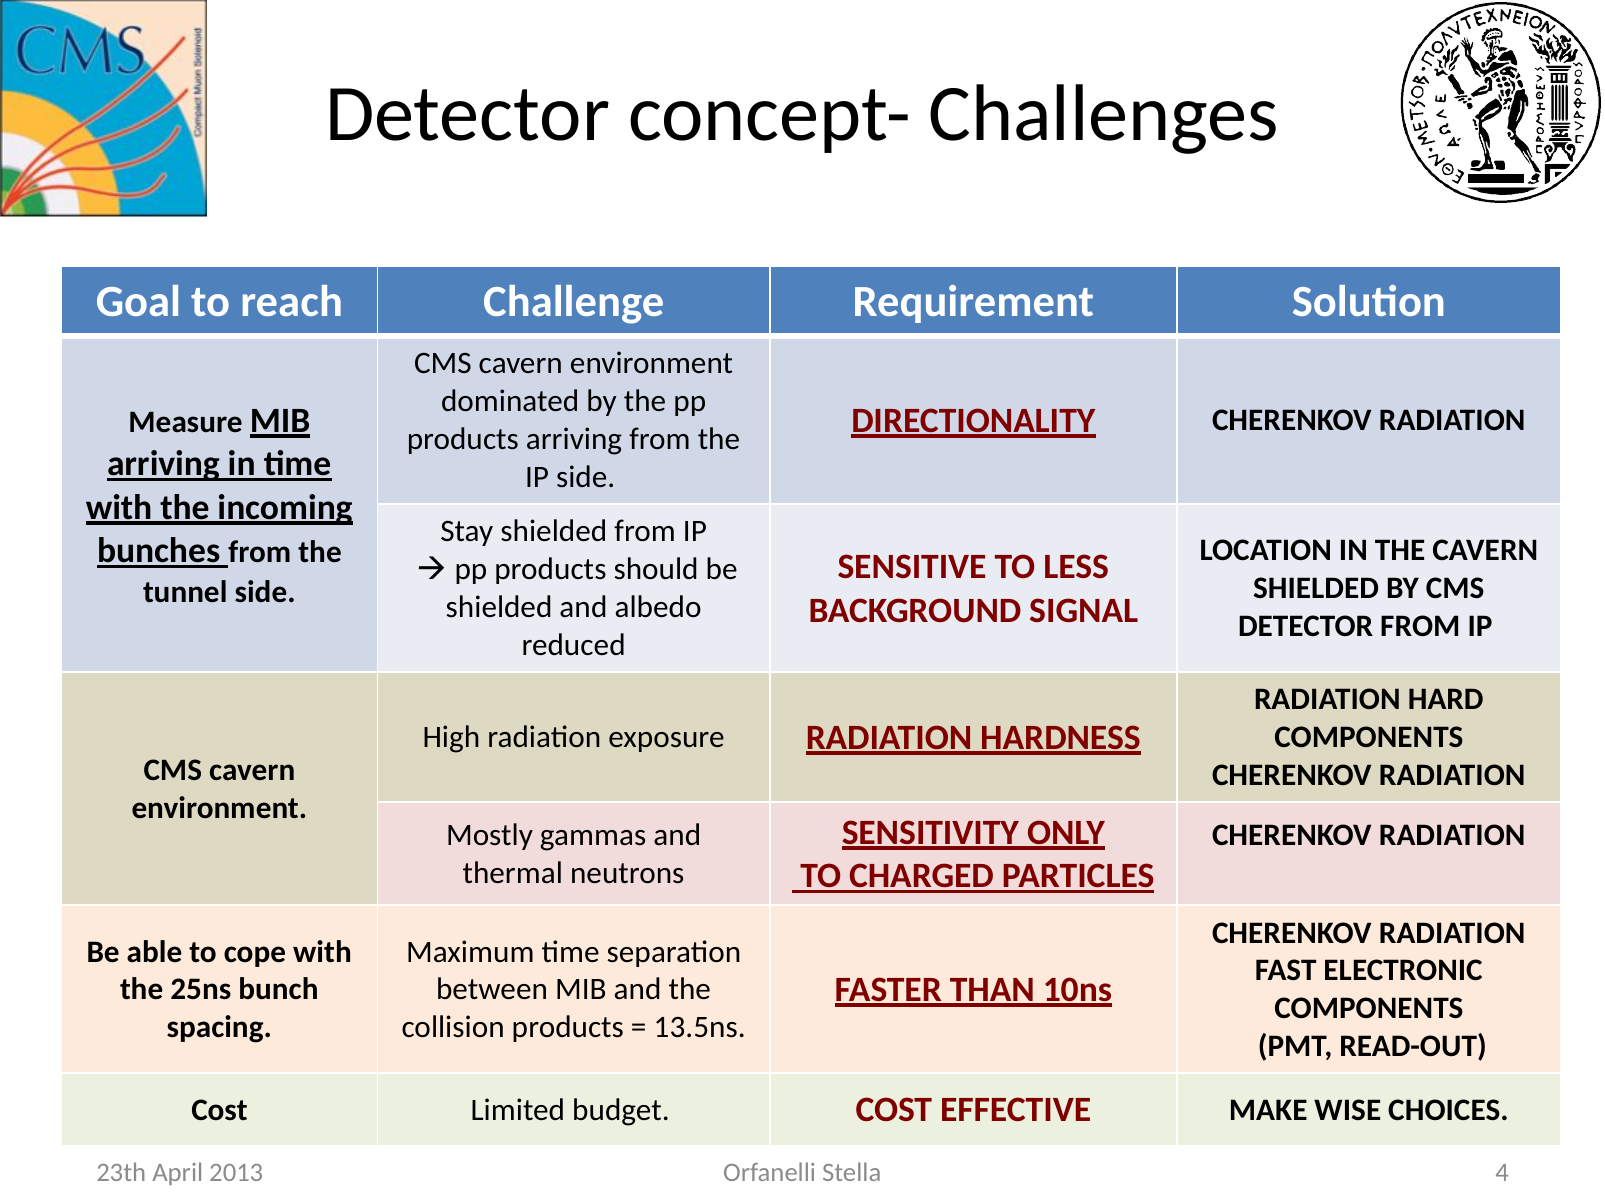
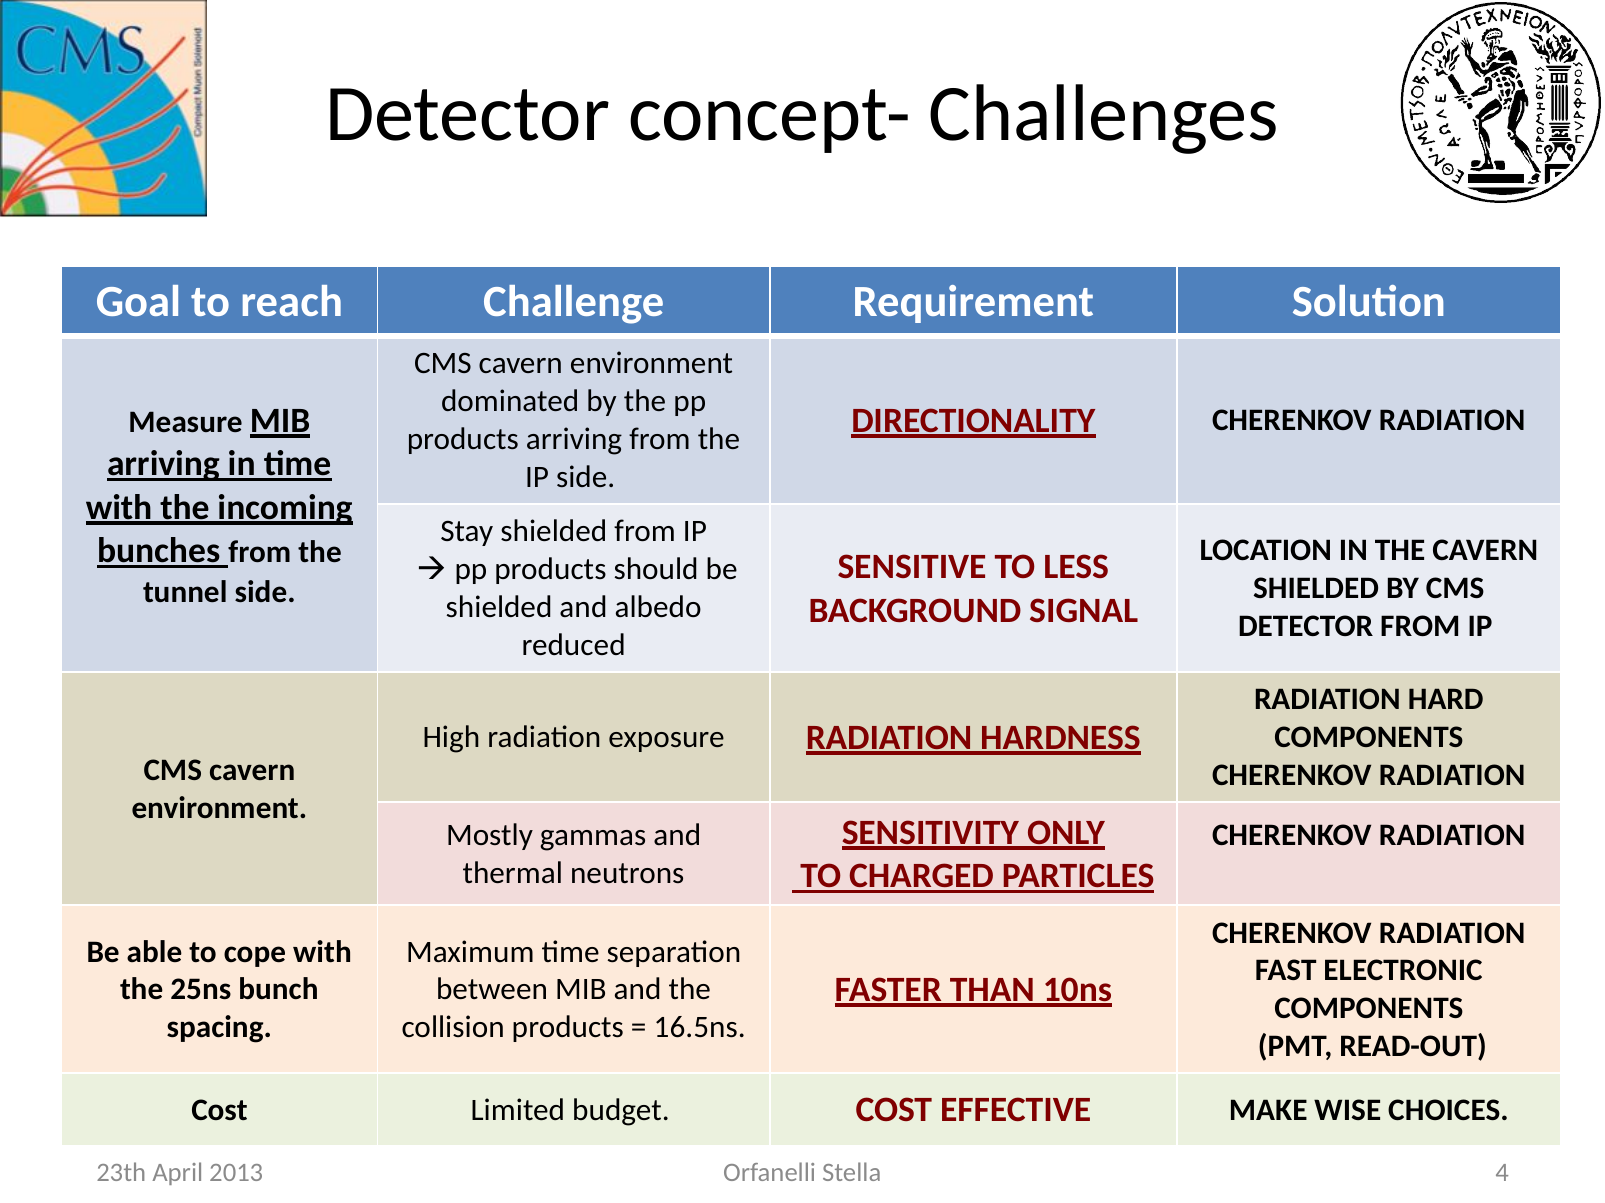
13.5ns: 13.5ns -> 16.5ns (700, 1028)
